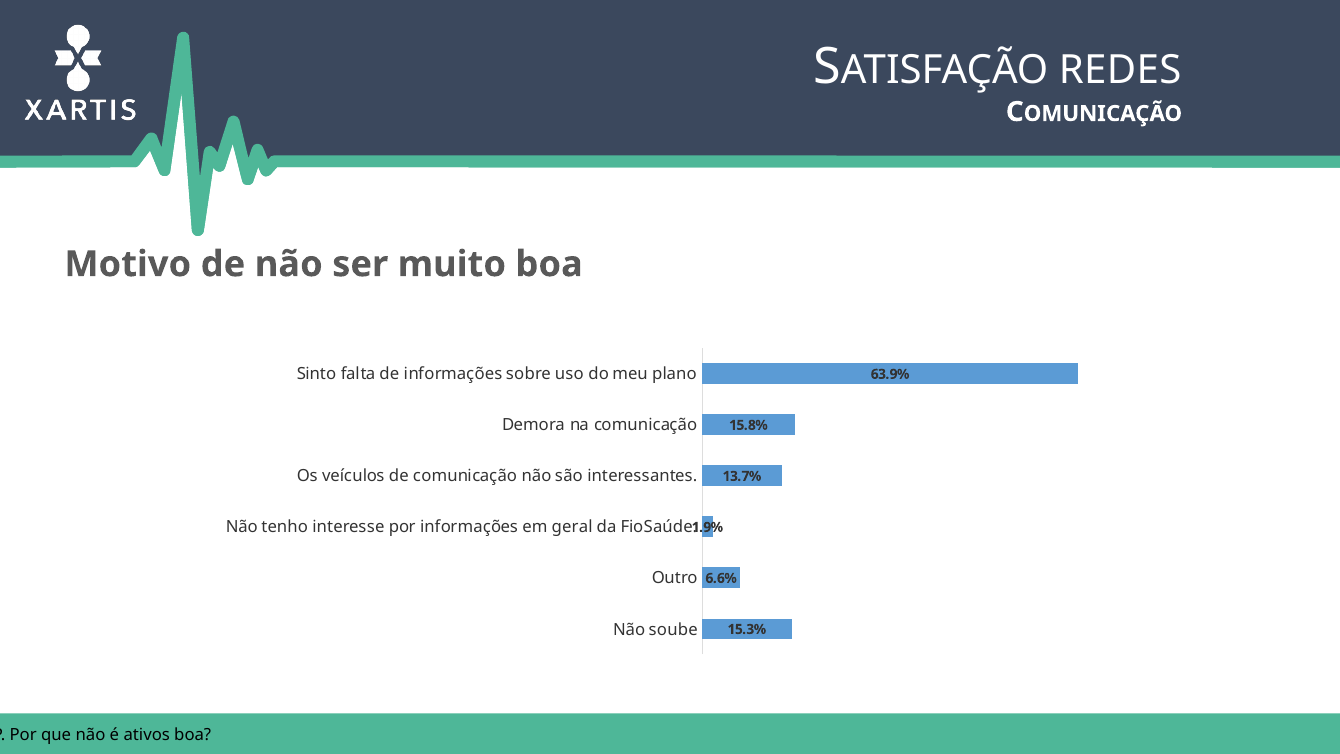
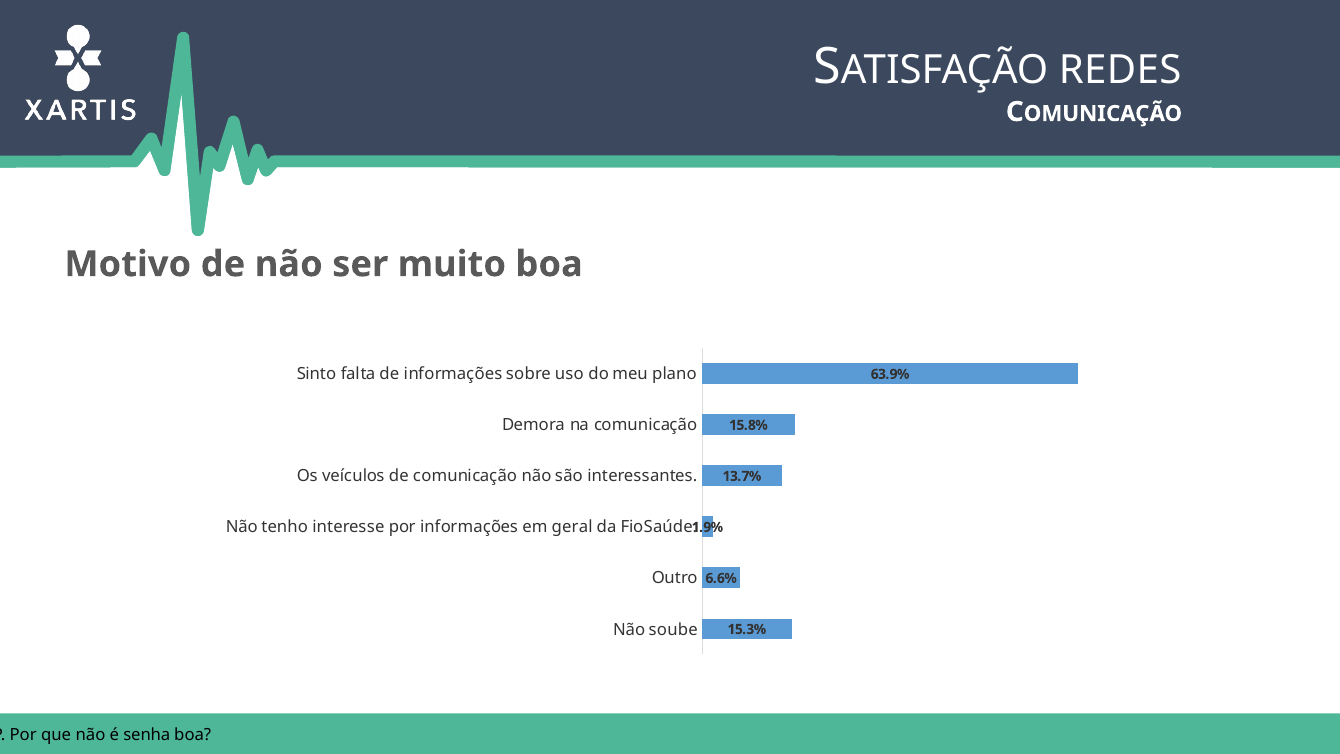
ativos: ativos -> senha (147, 734)
